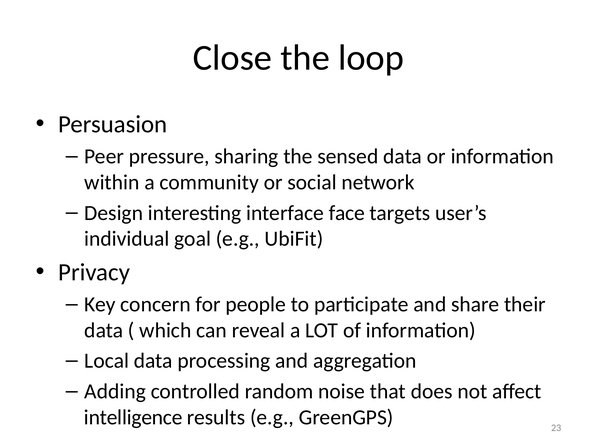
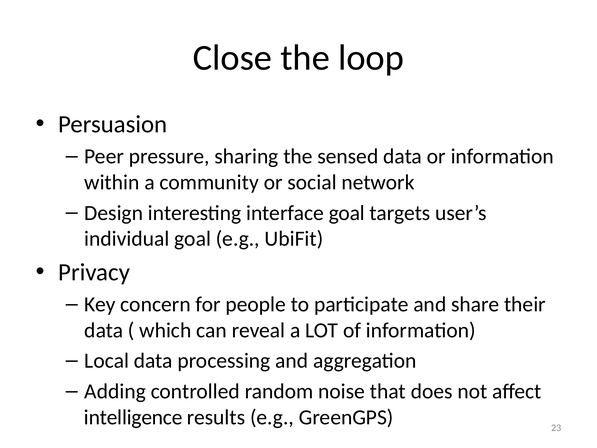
interface face: face -> goal (347, 213)
